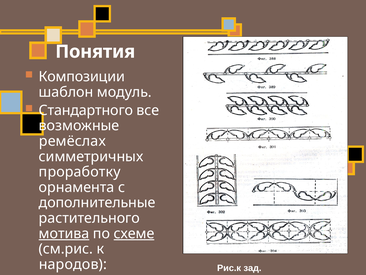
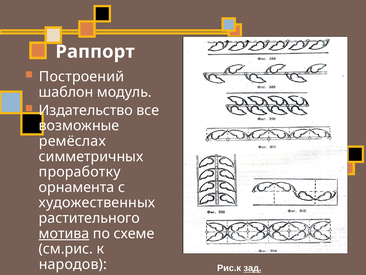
Понятия: Понятия -> Раппорт (95, 52)
Композиции: Композиции -> Построений (82, 77)
Стандартного: Стандартного -> Издательство (86, 110)
дополнительные: дополнительные -> художественных (97, 202)
схеме underline: present -> none (134, 233)
зад underline: none -> present (252, 268)
